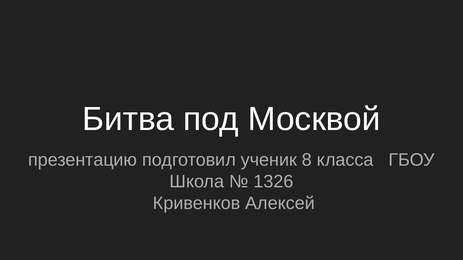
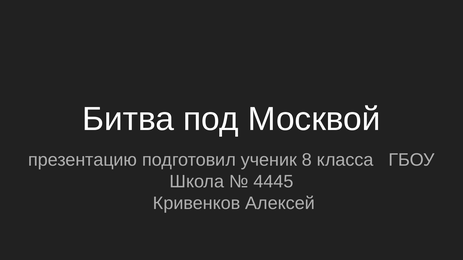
1326: 1326 -> 4445 (273, 182)
